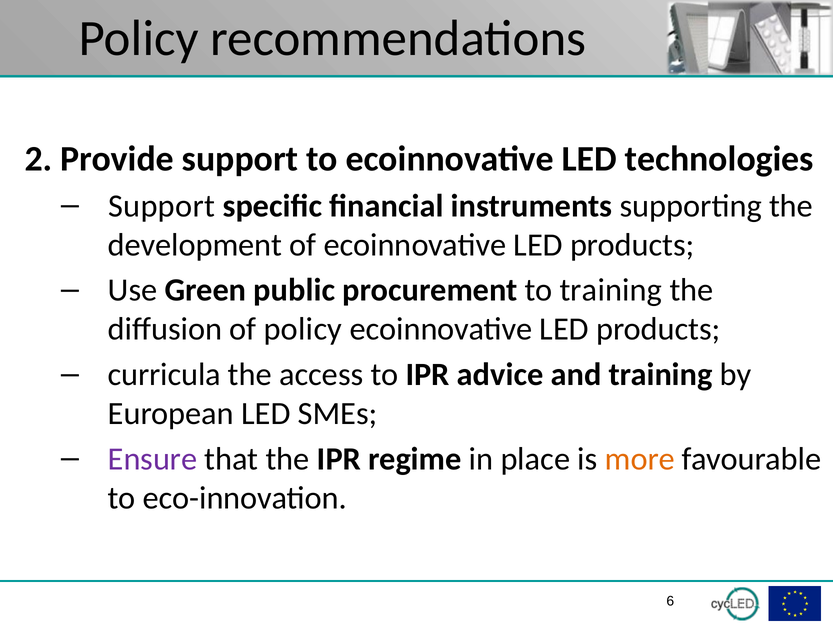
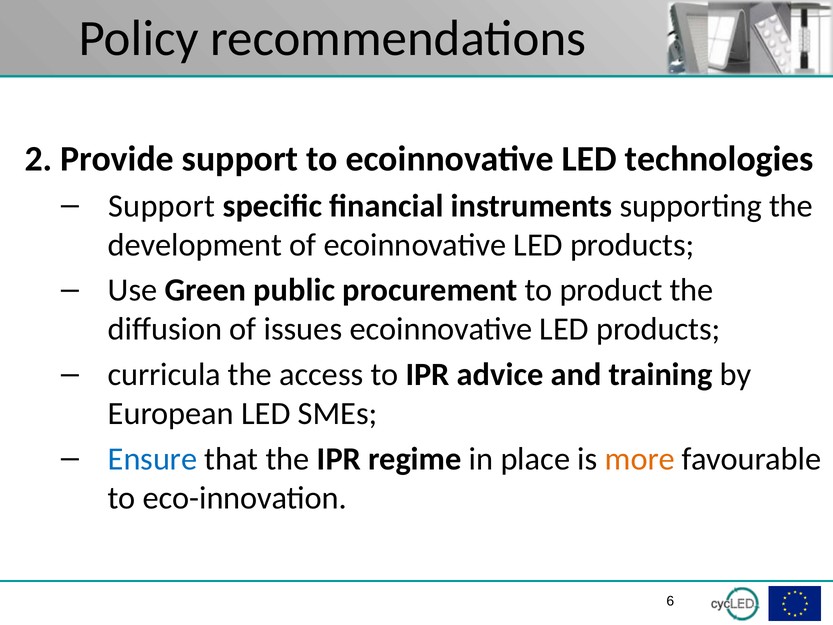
to training: training -> product (611, 290)
of policy: policy -> issues (303, 329)
Ensure colour: purple -> blue (153, 459)
